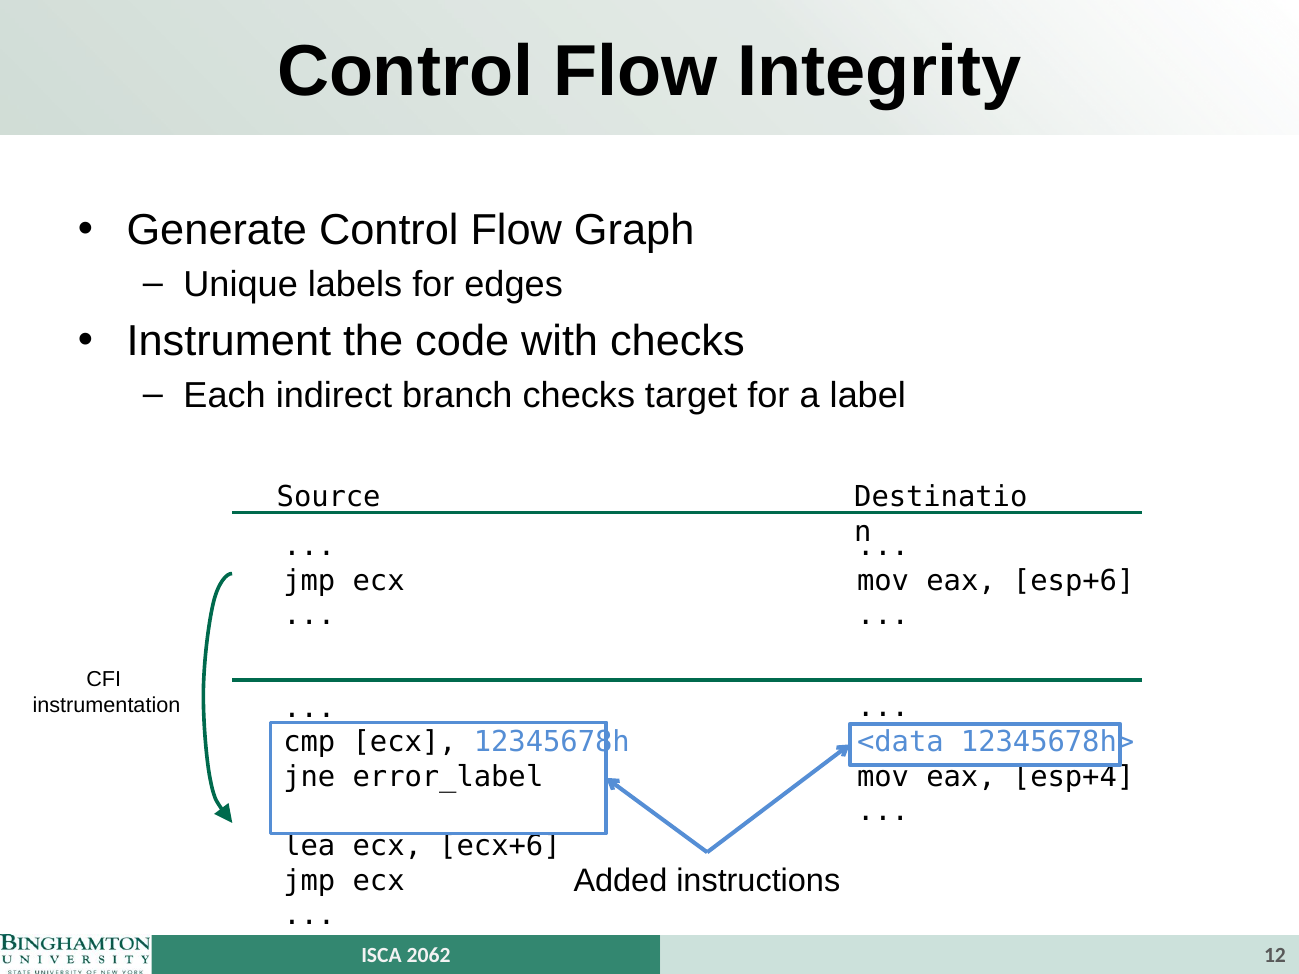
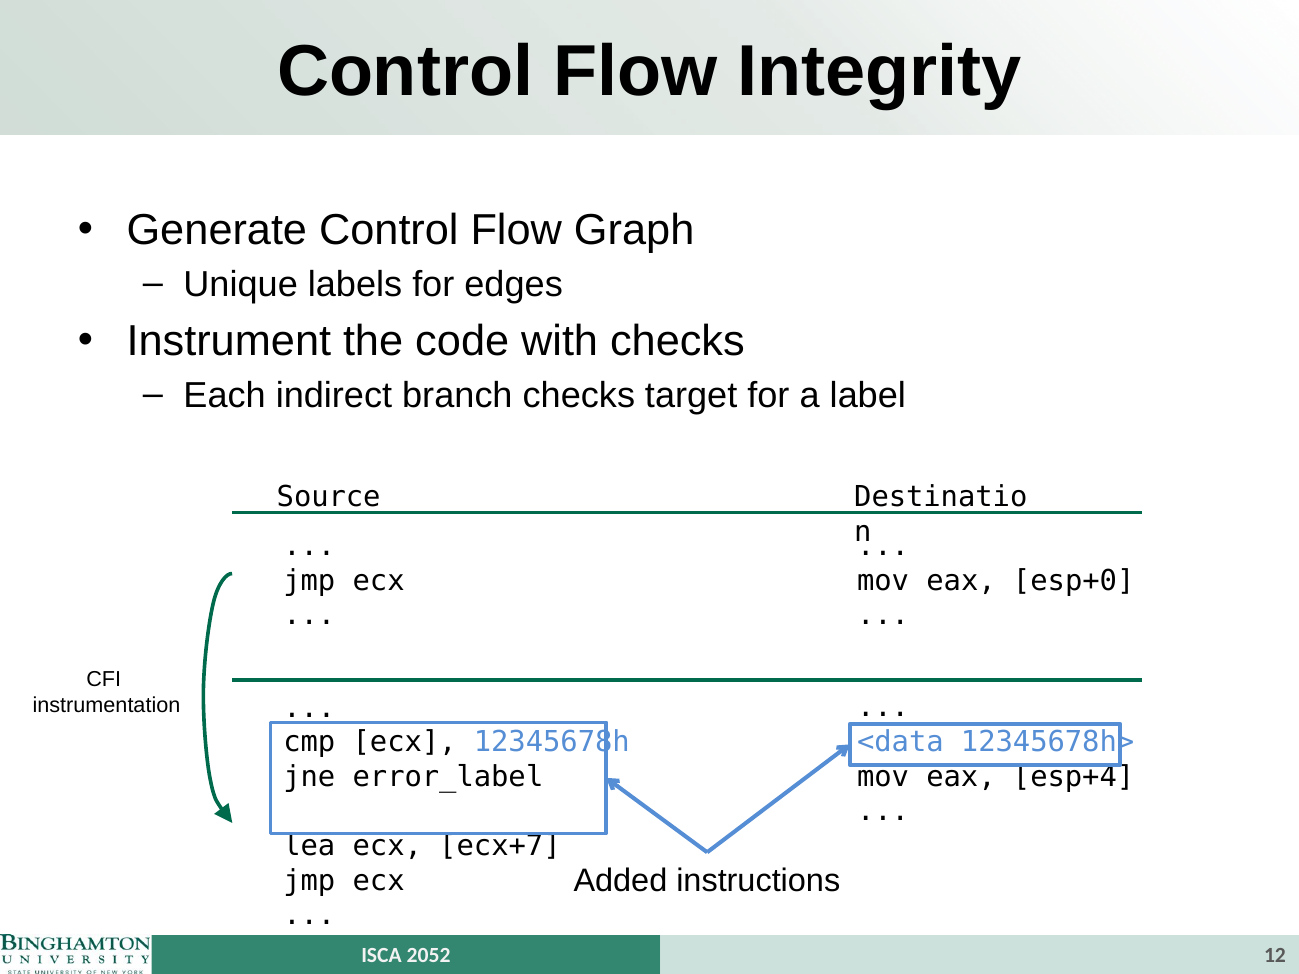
esp+6: esp+6 -> esp+0 (1074, 581)
ecx+6: ecx+6 -> ecx+7 (500, 846)
2062: 2062 -> 2052 (429, 956)
